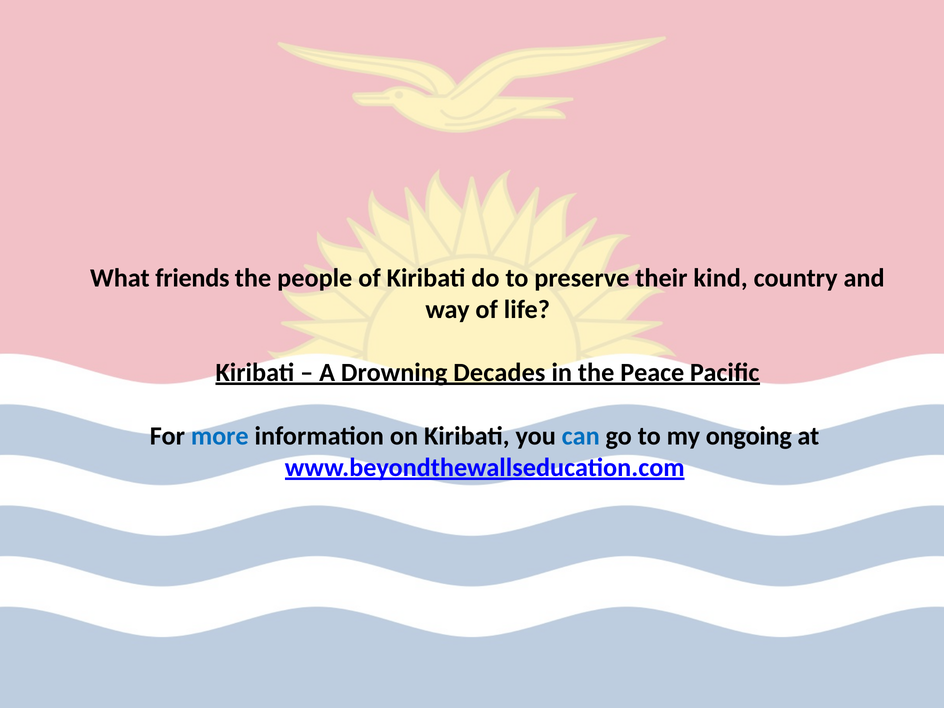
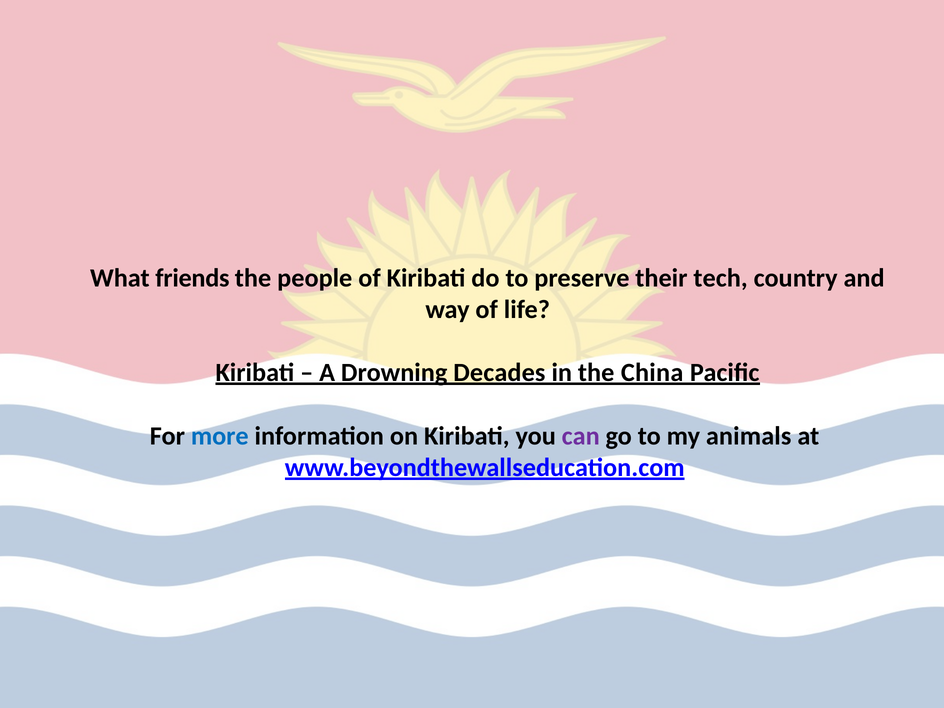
kind: kind -> tech (721, 278)
Peace: Peace -> China (652, 372)
can colour: blue -> purple (581, 436)
ongoing: ongoing -> animals (749, 436)
